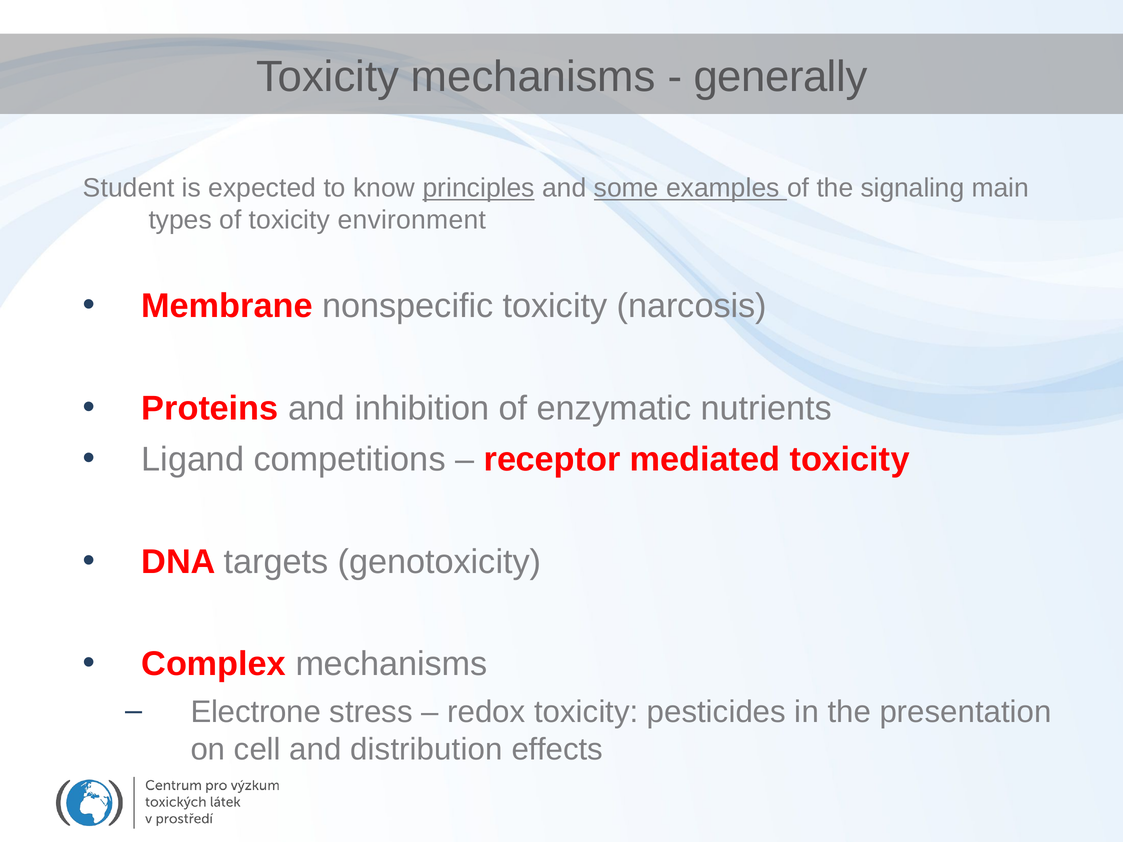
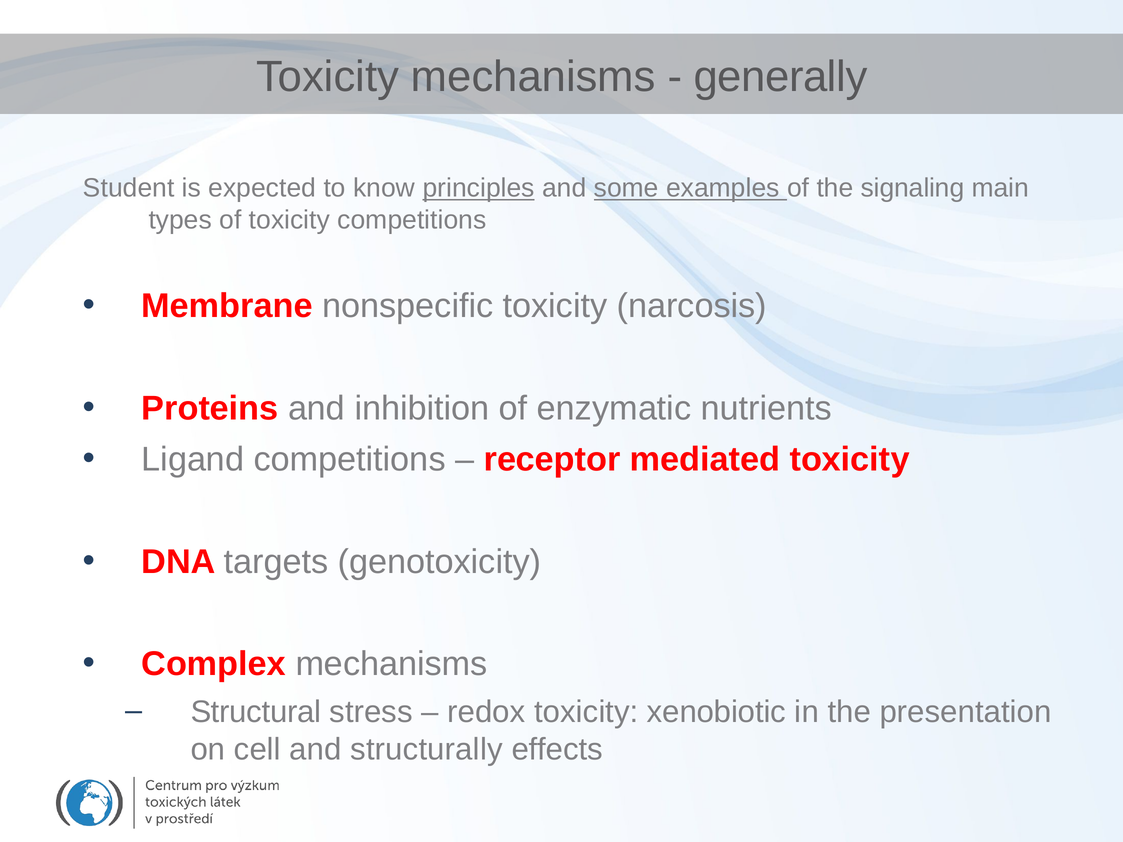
toxicity environment: environment -> competitions (412, 220)
Electrone: Electrone -> Structural (256, 712)
pesticides: pesticides -> xenobiotic (716, 712)
distribution: distribution -> structurally (426, 750)
